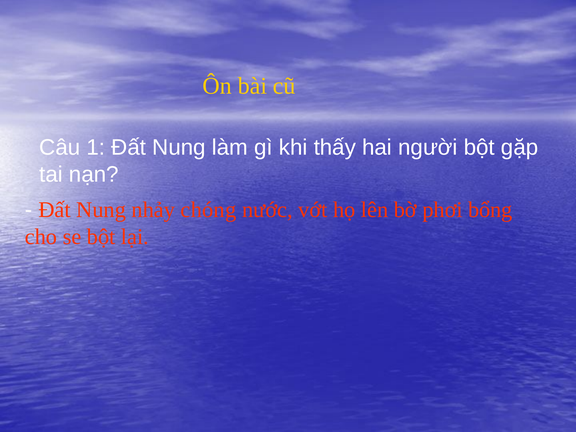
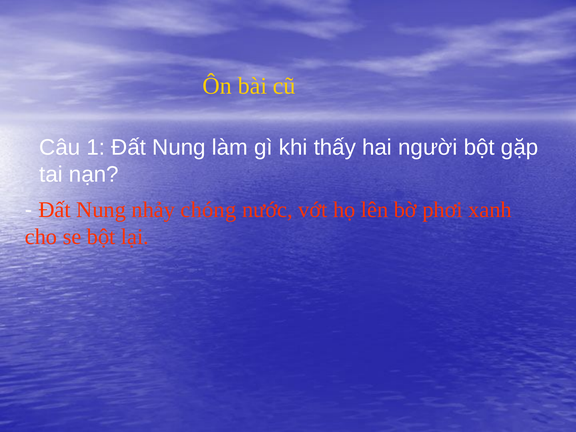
bổng: bổng -> xanh (490, 210)
